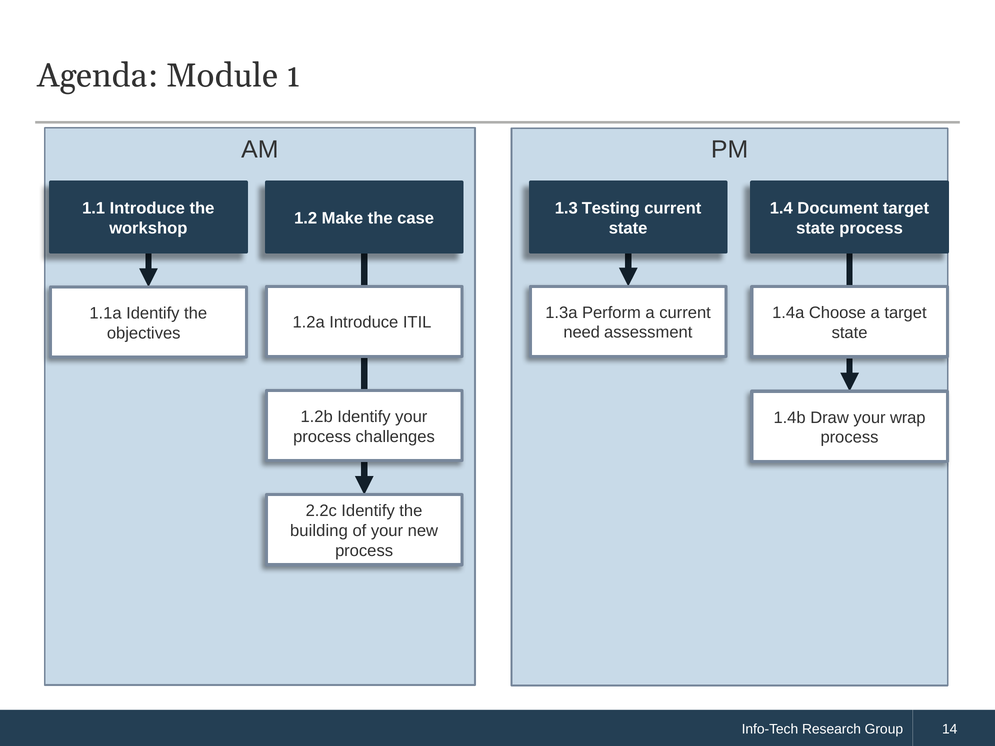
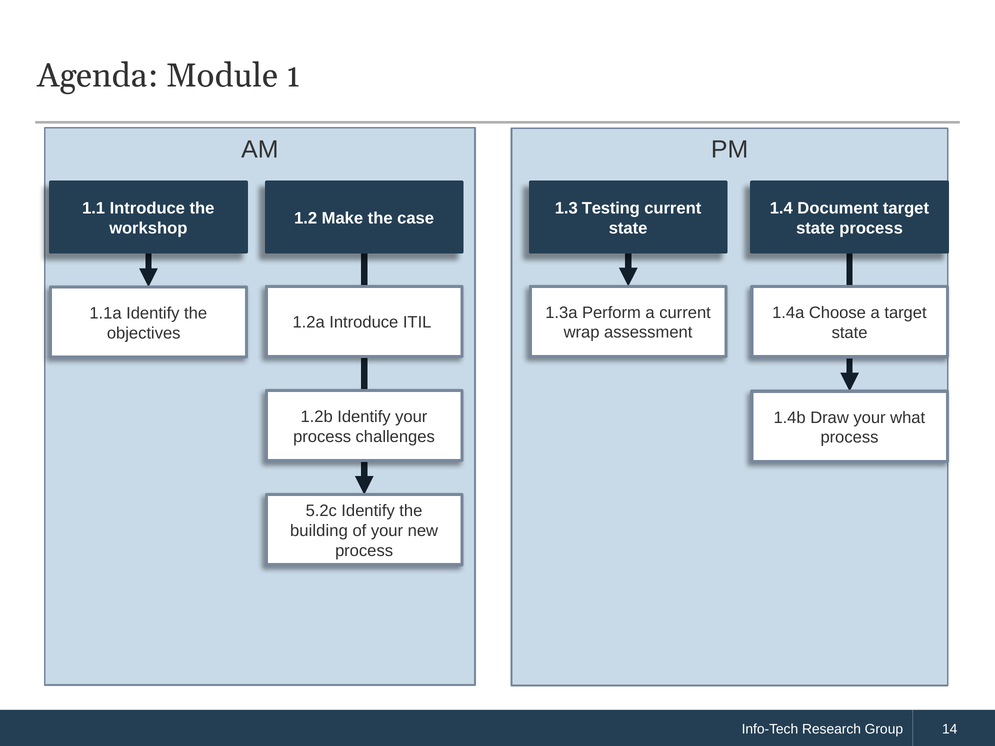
need: need -> wrap (582, 333)
wrap: wrap -> what (908, 418)
2.2c: 2.2c -> 5.2c (321, 511)
